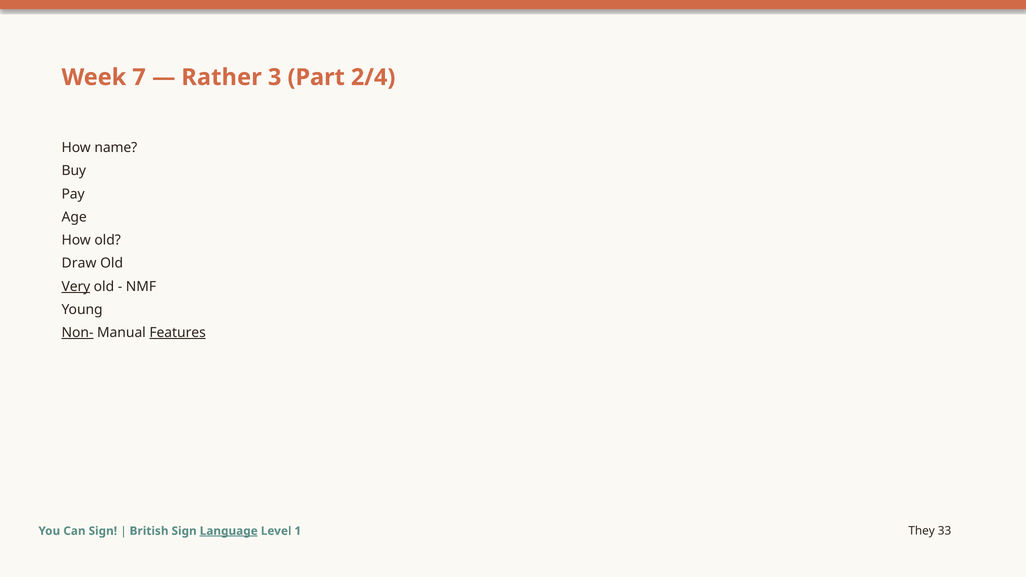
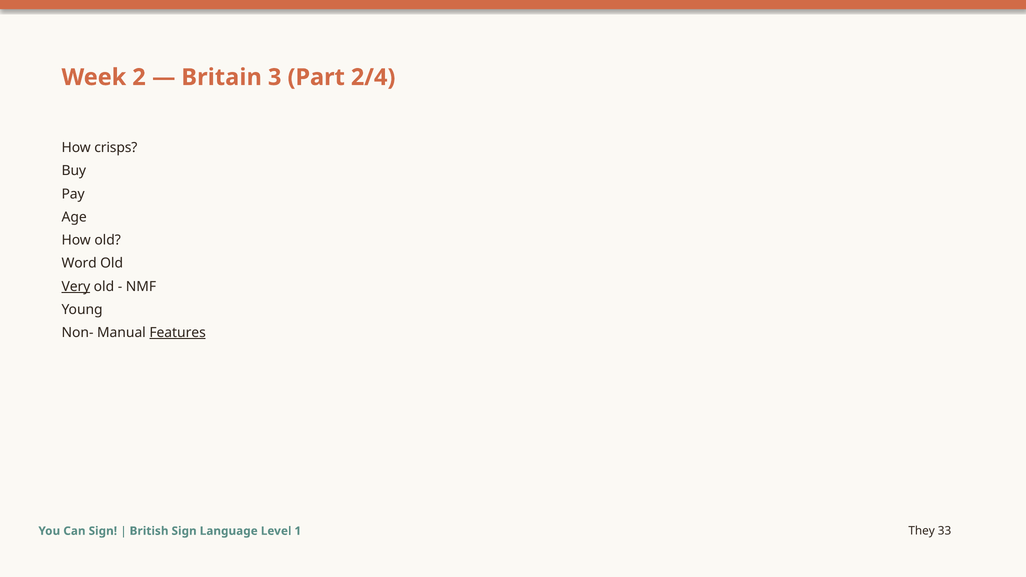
7: 7 -> 2 (139, 77)
Rather: Rather -> Britain (222, 77)
name: name -> crisps (116, 148)
Draw: Draw -> Word (79, 263)
Non- underline: present -> none (78, 333)
Language underline: present -> none (229, 531)
